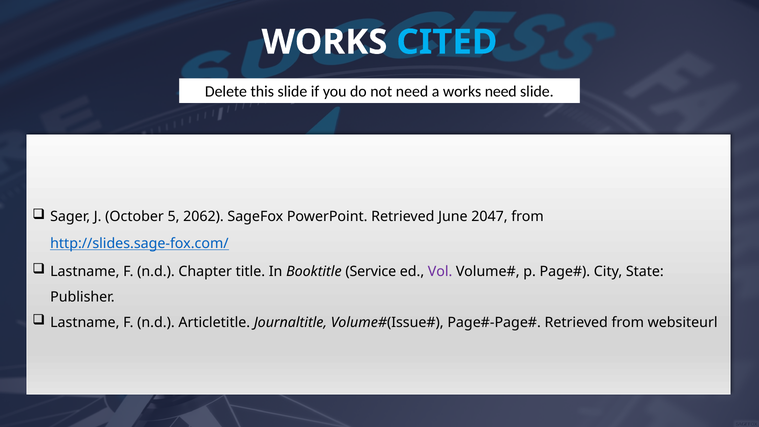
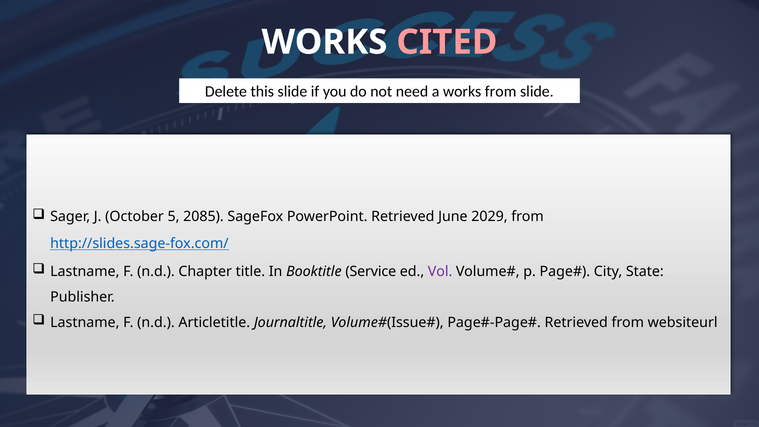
CITED colour: light blue -> pink (447, 42)
works need: need -> from (501, 92)
2062: 2062 -> 2085 (203, 217)
2047: 2047 -> 2029 (489, 217)
